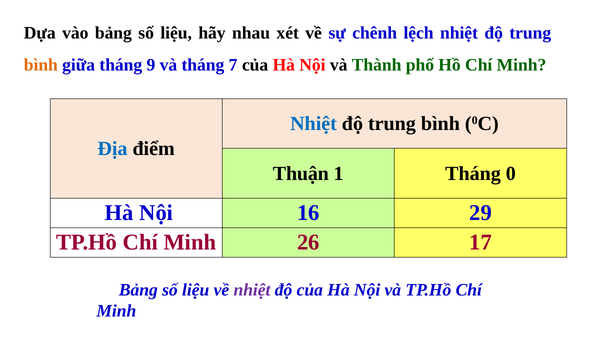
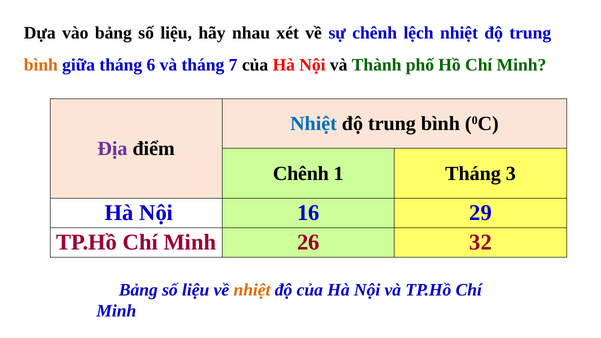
9: 9 -> 6 (151, 65)
Địa colour: blue -> purple (112, 149)
Thuận: Thuận -> Chênh (301, 173)
0: 0 -> 3 (511, 173)
17: 17 -> 32 (481, 242)
nhiệt colour: purple -> orange (252, 290)
